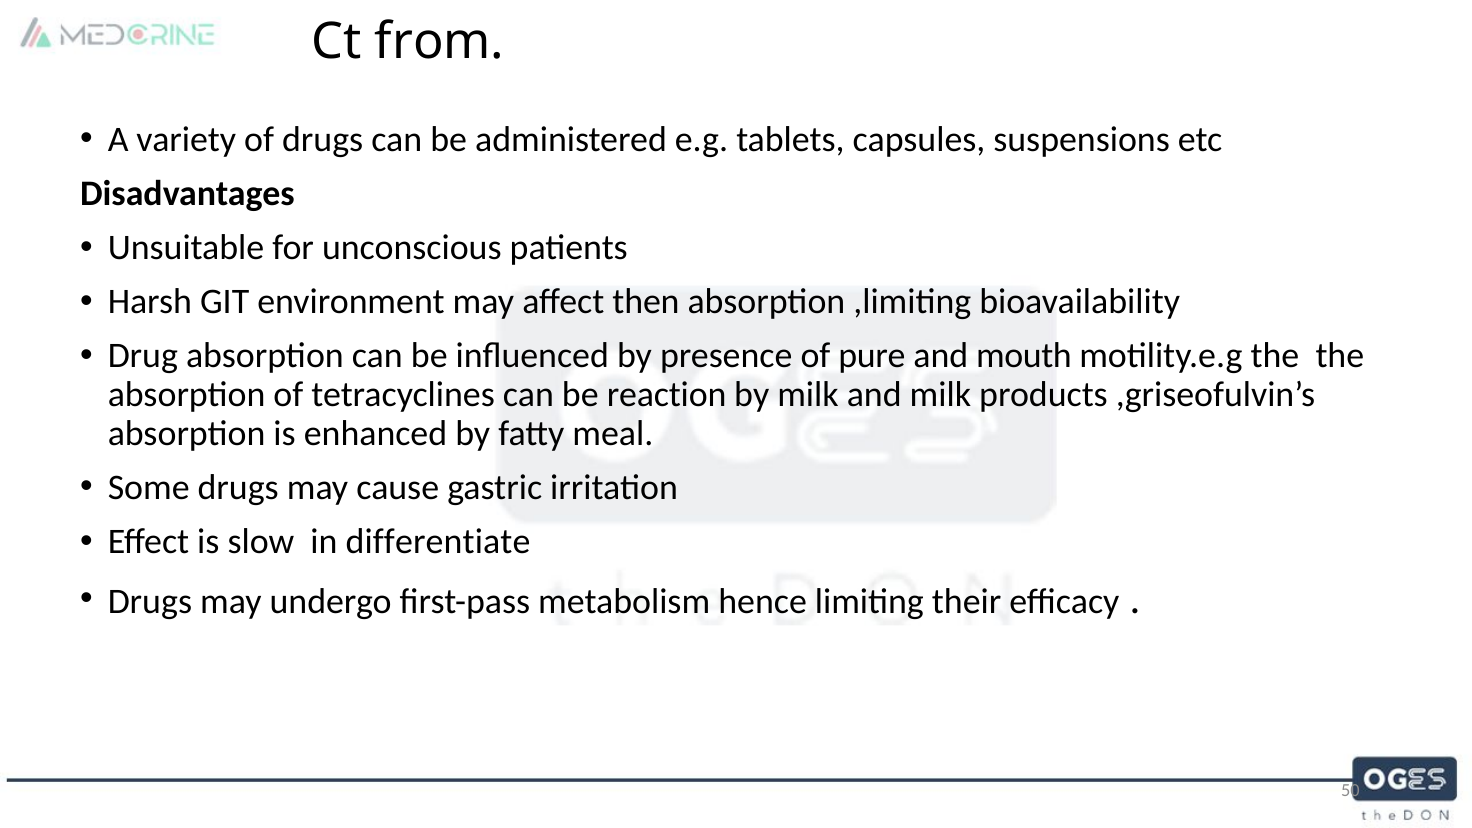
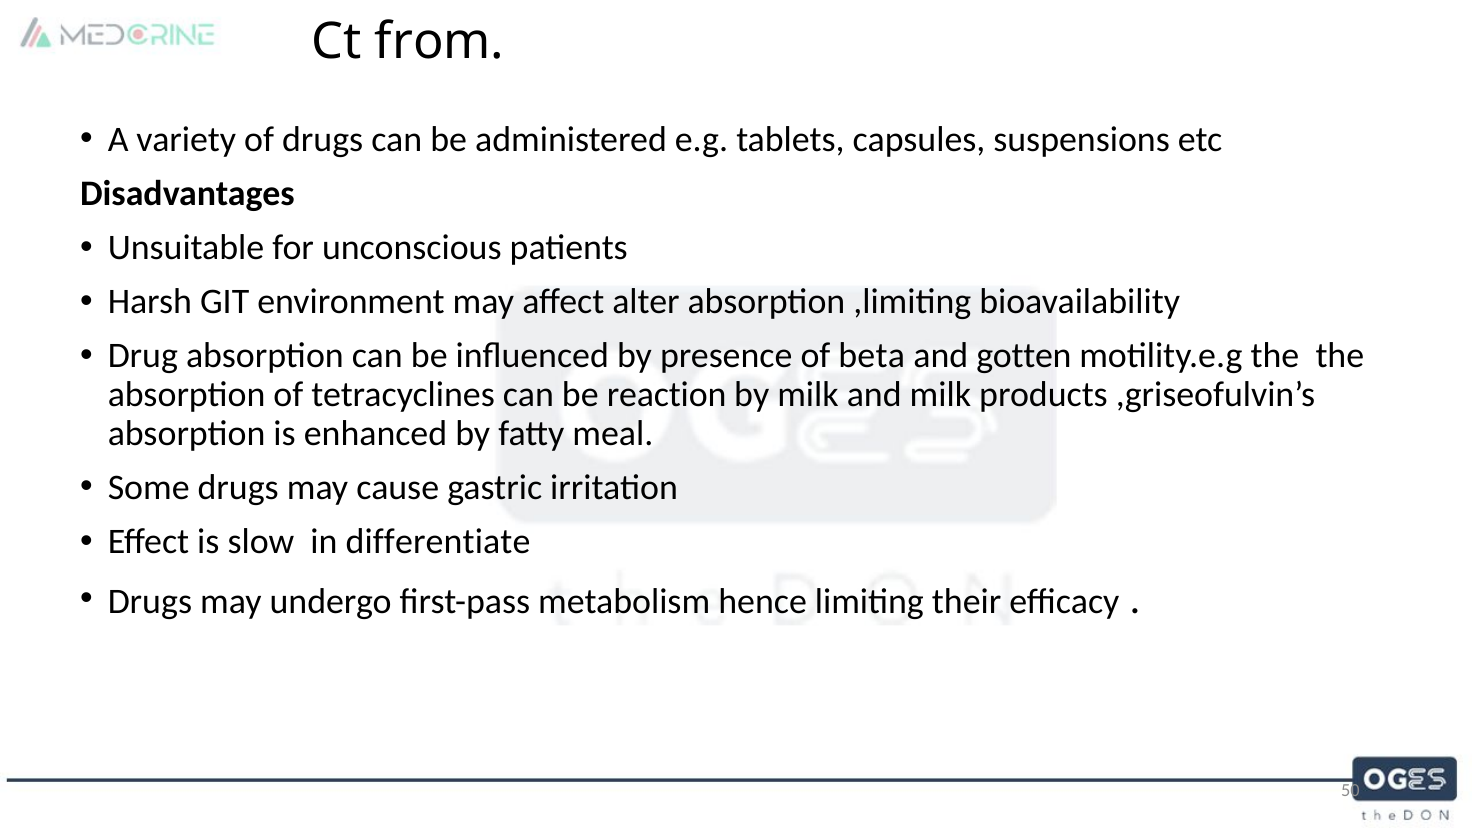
then: then -> alter (646, 302)
pure: pure -> beta (872, 356)
mouth: mouth -> gotten (1024, 356)
